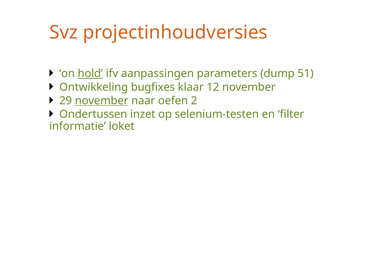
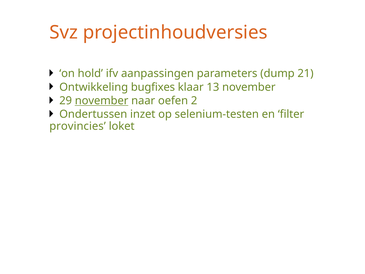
hold underline: present -> none (90, 73)
51: 51 -> 21 (305, 73)
12: 12 -> 13 (213, 87)
informatie: informatie -> provincies (78, 126)
